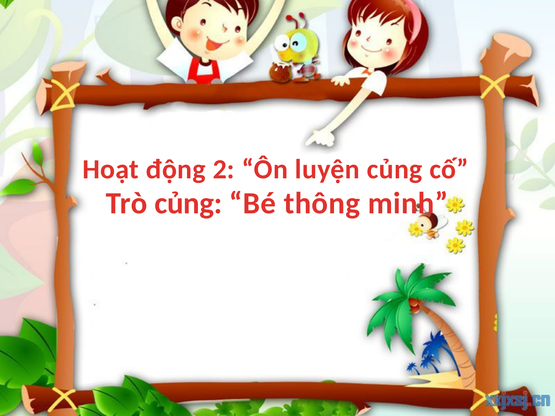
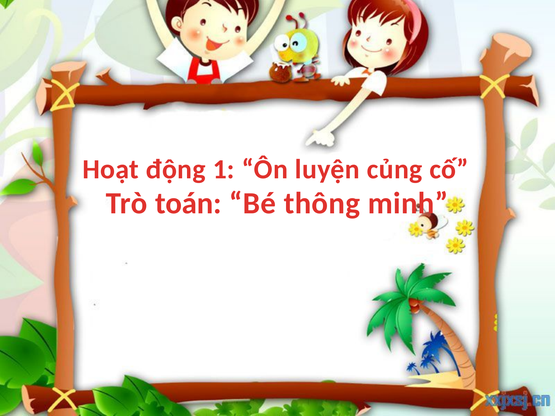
2: 2 -> 1 (224, 169)
Trò củng: củng -> toán (188, 204)
